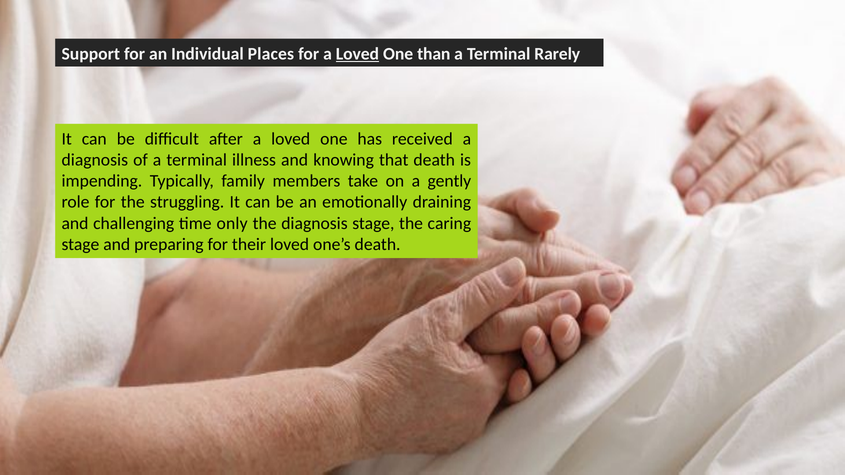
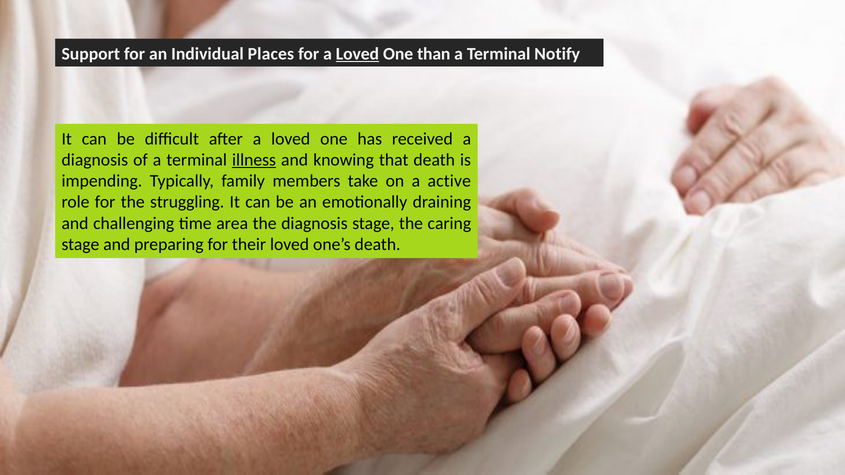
Rarely: Rarely -> Notify (557, 54)
illness underline: none -> present (254, 160)
gently: gently -> active (449, 181)
only: only -> area (232, 223)
